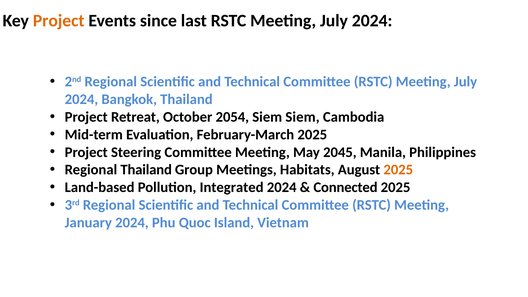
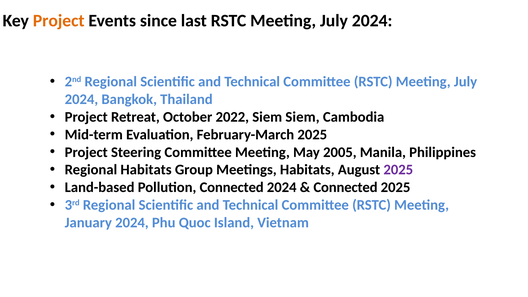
2054: 2054 -> 2022 (232, 117)
2045: 2045 -> 2005 (340, 152)
Regional Thailand: Thailand -> Habitats (146, 170)
2025 colour: orange -> purple (398, 170)
Pollution Integrated: Integrated -> Connected (232, 187)
